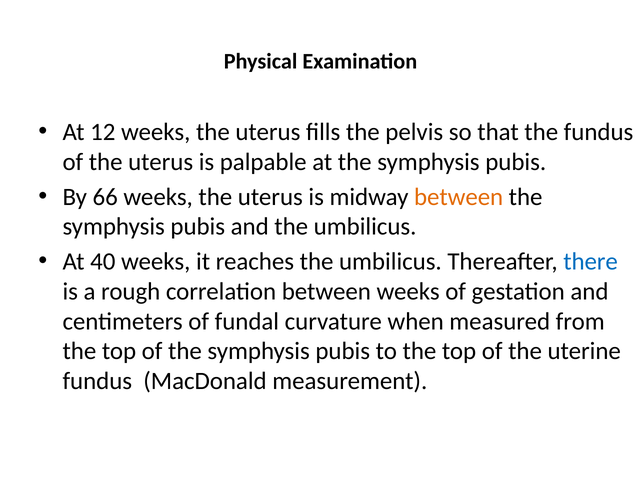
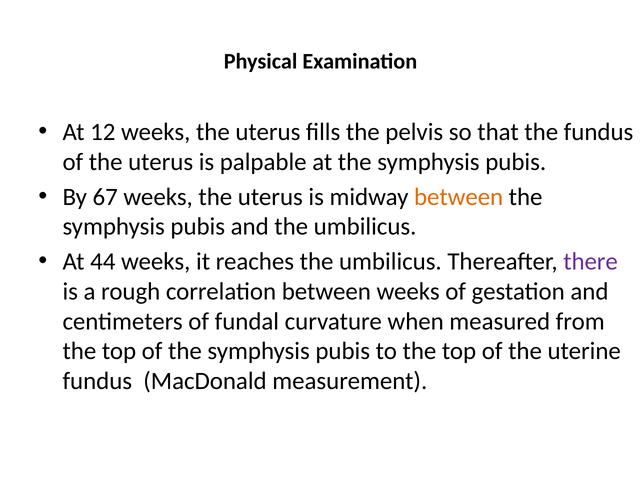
66: 66 -> 67 (105, 197)
40: 40 -> 44 (103, 261)
there colour: blue -> purple (591, 261)
